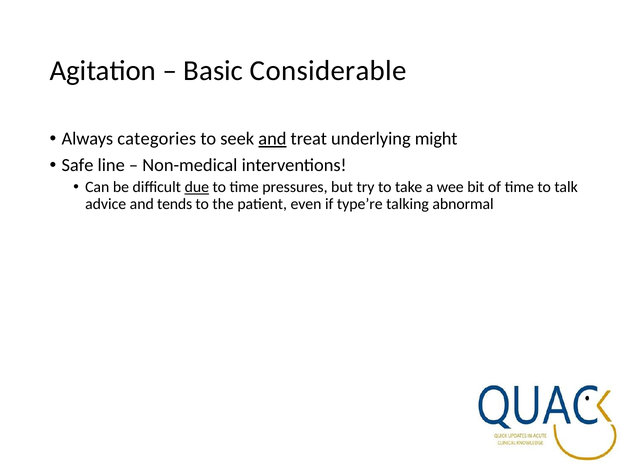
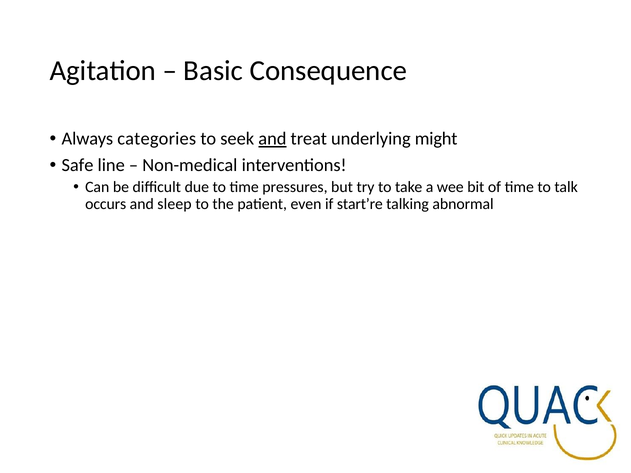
Considerable: Considerable -> Consequence (328, 71)
due underline: present -> none (197, 187)
advice: advice -> occurs (106, 204)
tends: tends -> sleep (174, 204)
type’re: type’re -> start’re (360, 204)
